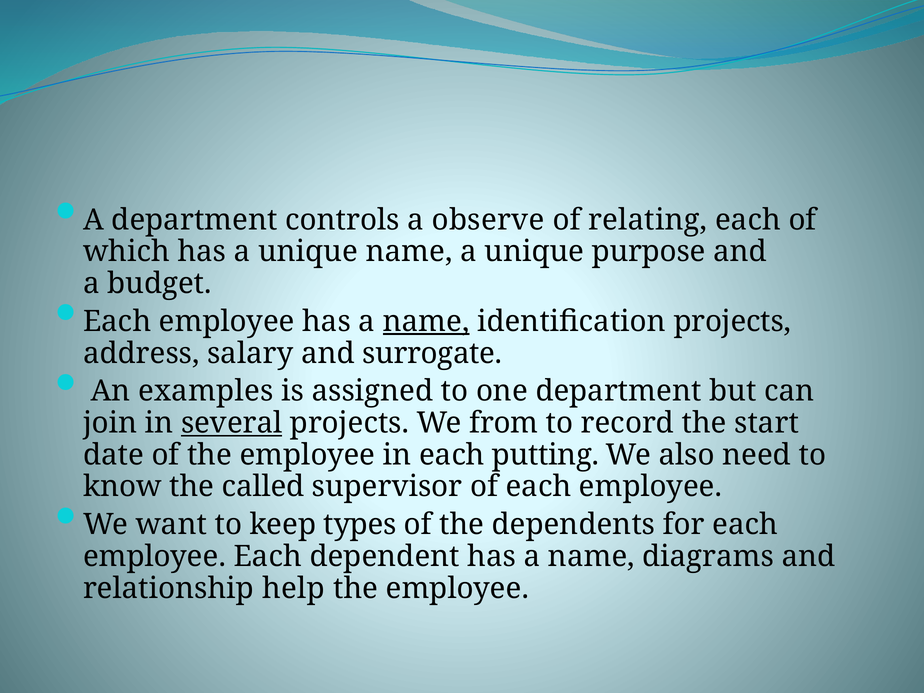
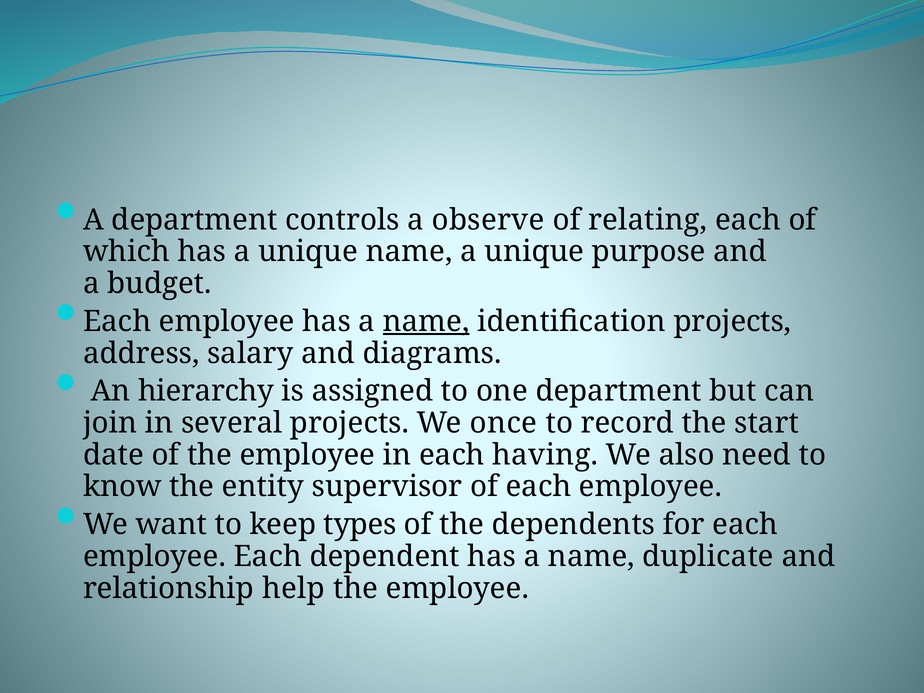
surrogate: surrogate -> diagrams (432, 353)
examples: examples -> hierarchy (206, 391)
several underline: present -> none (232, 423)
from: from -> once (504, 423)
putting: putting -> having (545, 455)
called: called -> entity (263, 487)
diagrams: diagrams -> duplicate (708, 556)
